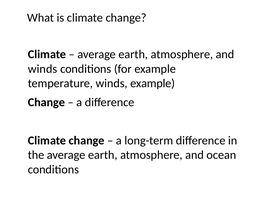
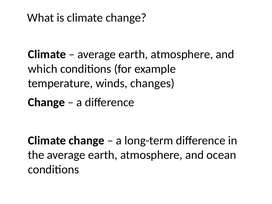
winds: winds -> which (43, 69)
winds example: example -> changes (152, 83)
